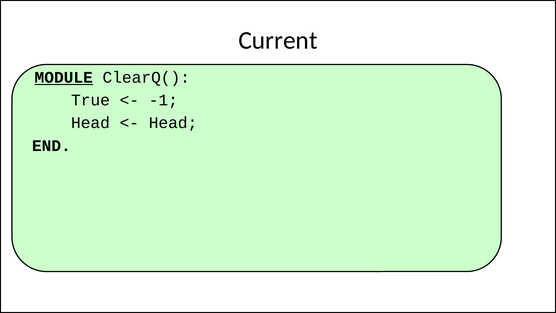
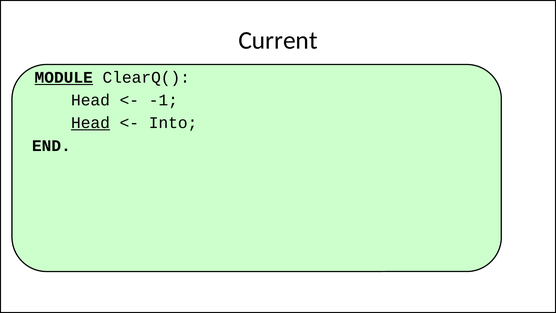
True: True -> Head (91, 100)
Head underline: none -> present (91, 123)
Head: Head -> Into (173, 123)
